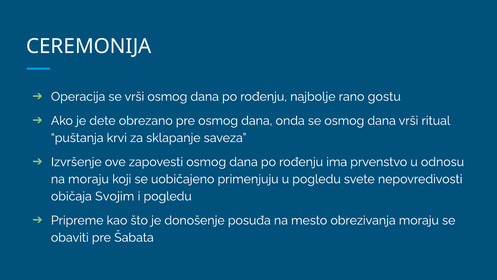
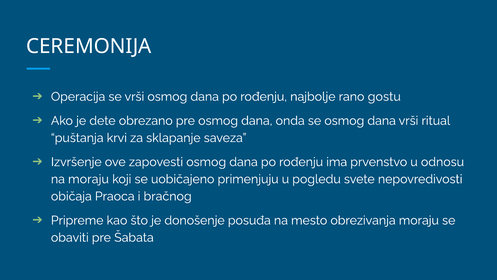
Svojim: Svojim -> Praoca (115, 196)
i pogledu: pogledu -> bračnog (168, 196)
